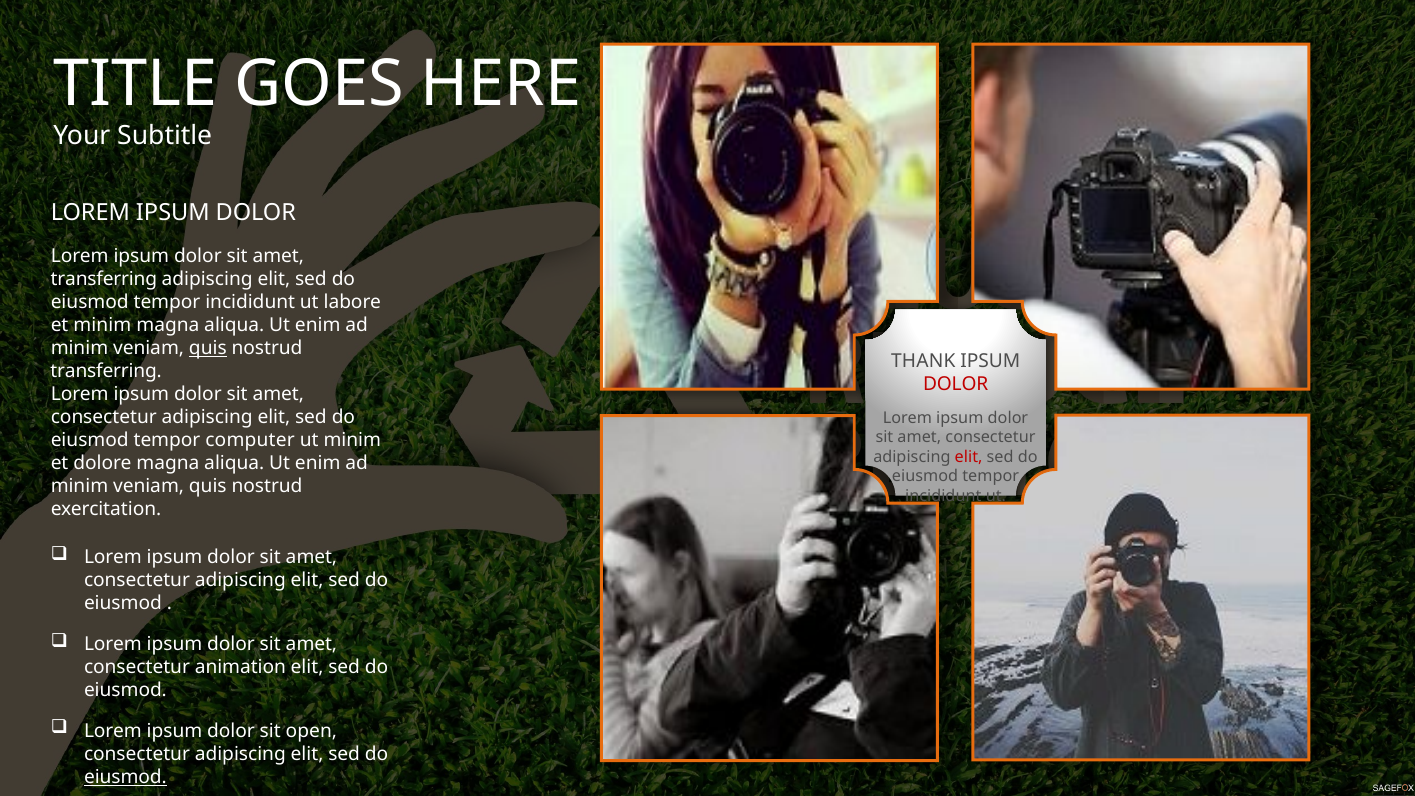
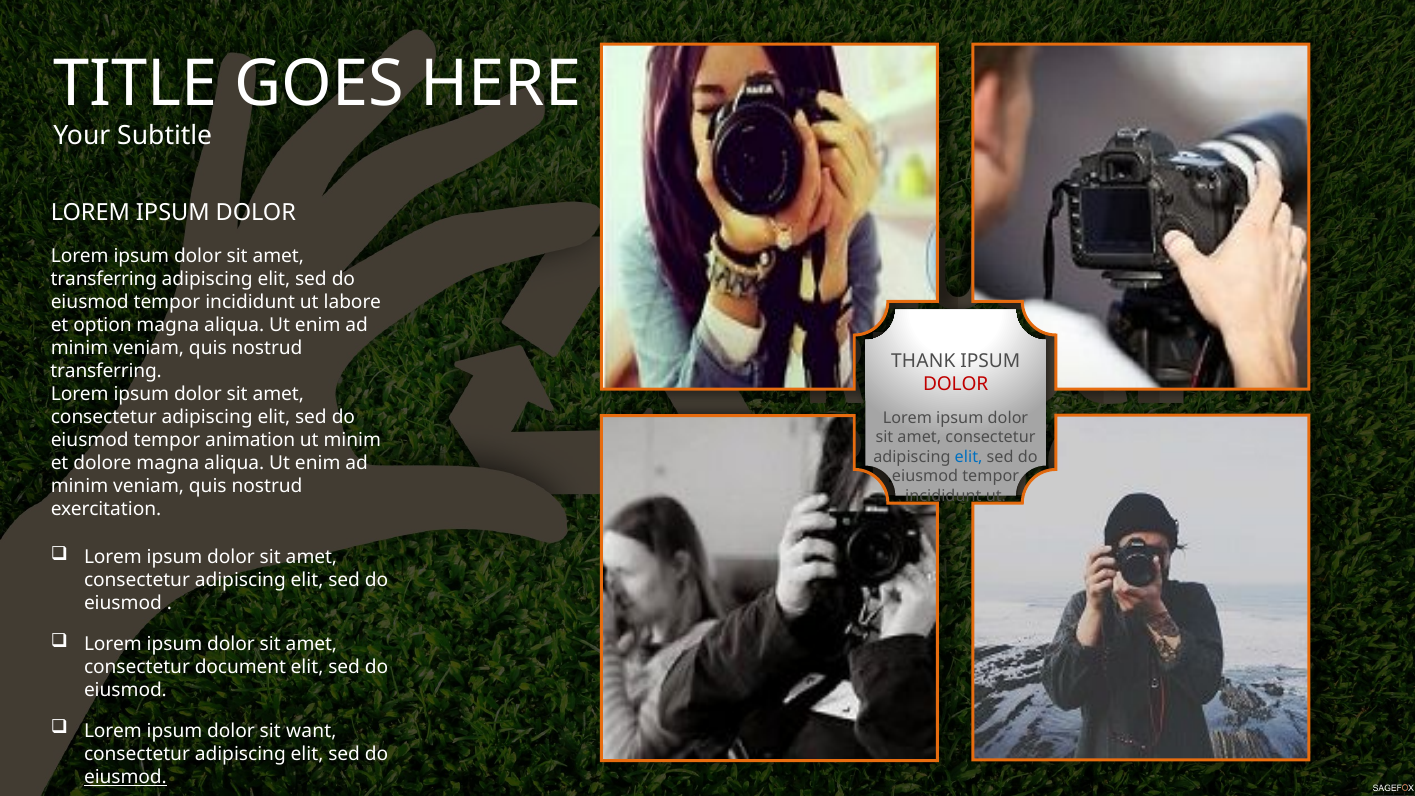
et minim: minim -> option (102, 325)
quis underline: present -> none (208, 348)
computer: computer -> animation (250, 440)
elit colour: red -> blue (969, 457)
animation: animation -> document (240, 667)
open: open -> want (311, 731)
